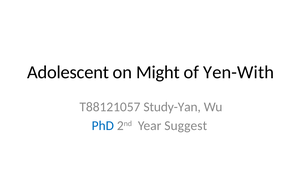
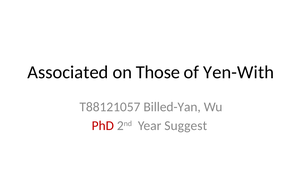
Adolescent: Adolescent -> Associated (68, 72)
Might: Might -> Those (158, 72)
Study-Yan: Study-Yan -> Billed-Yan (172, 107)
PhD colour: blue -> red (103, 126)
